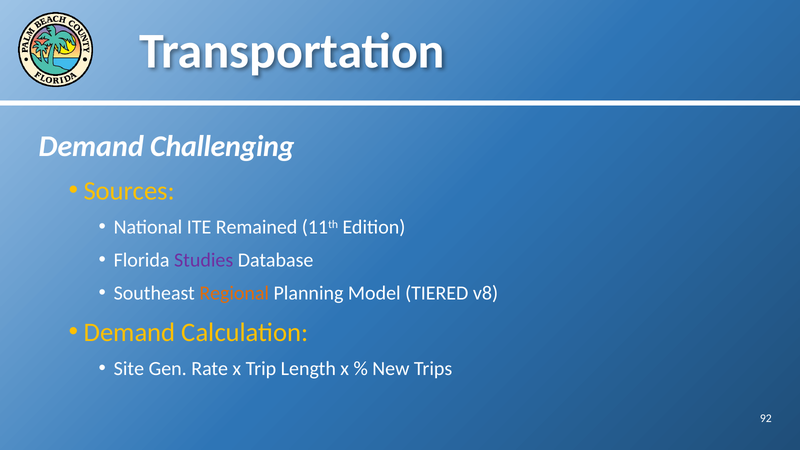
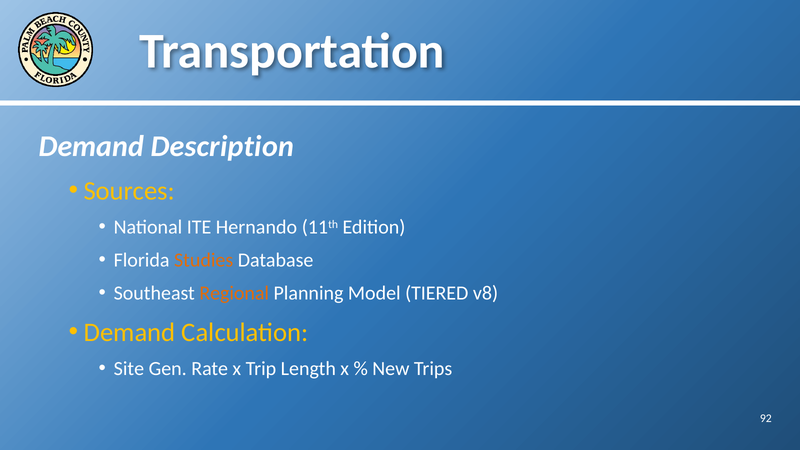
Challenging: Challenging -> Description (222, 147)
Remained: Remained -> Hernando (256, 227)
Studies colour: purple -> orange (204, 260)
